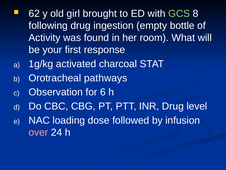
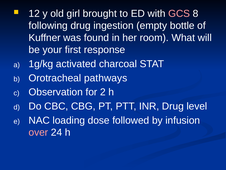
62: 62 -> 12 (34, 14)
GCS colour: light green -> pink (179, 14)
Activity: Activity -> Kuffner (45, 38)
6: 6 -> 2 (103, 92)
